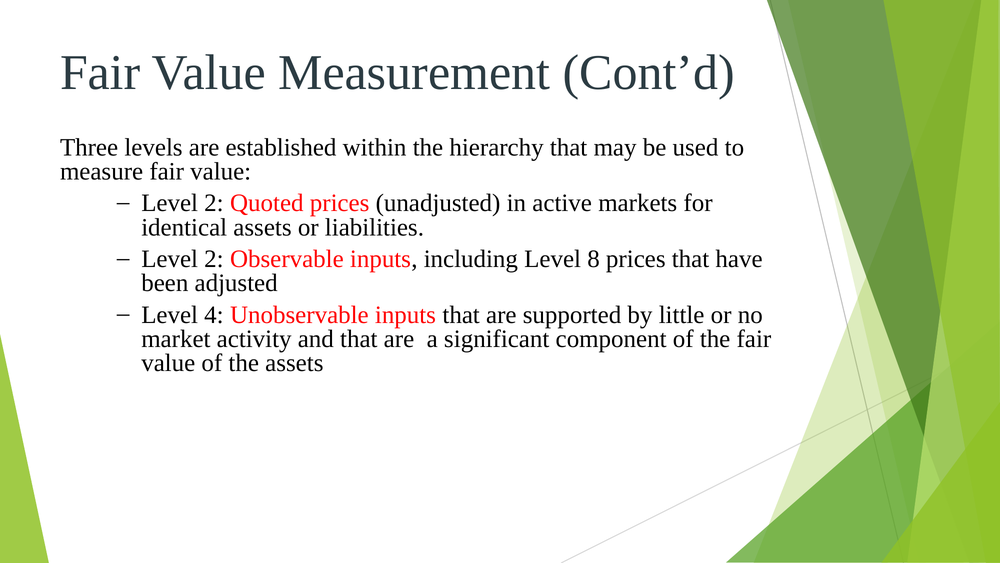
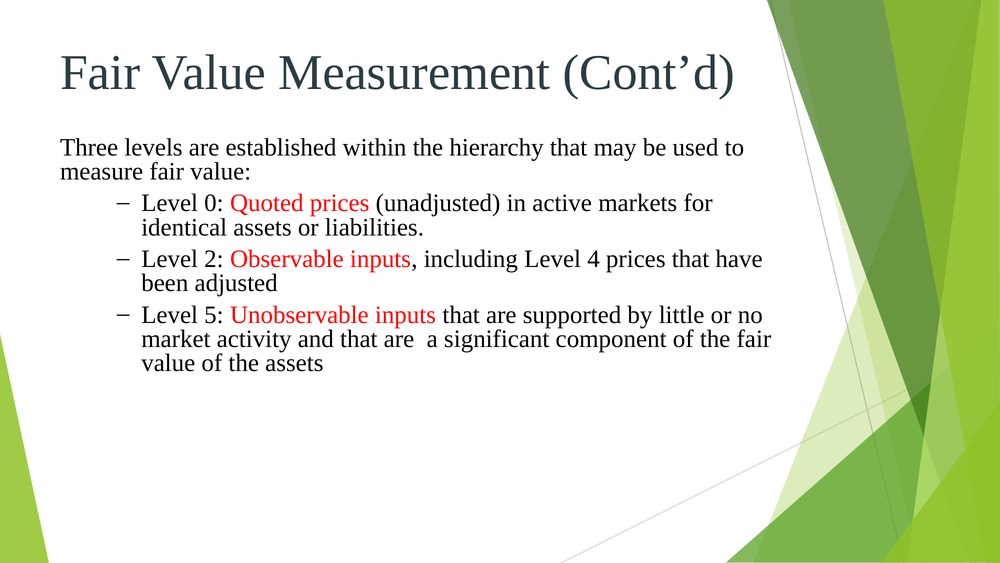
2: 2 -> 0 (214, 203)
8: 8 -> 4 (594, 259)
4: 4 -> 5 (214, 315)
